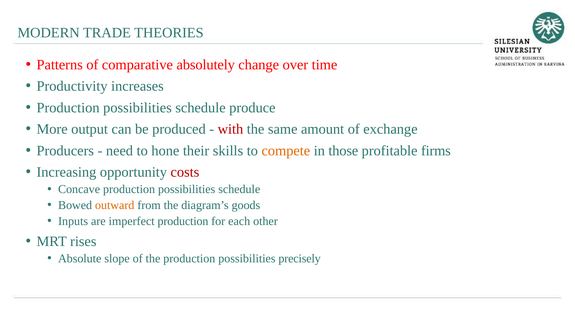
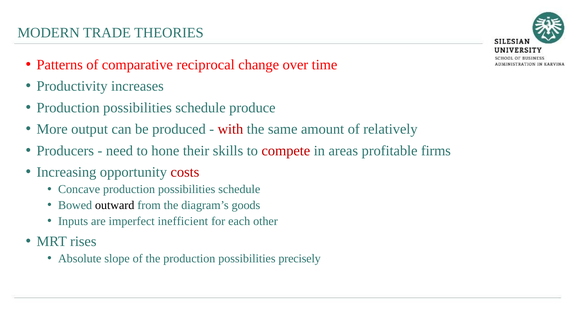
absolutely: absolutely -> reciprocal (206, 65)
exchange: exchange -> relatively (390, 129)
compete colour: orange -> red (286, 151)
those: those -> areas (343, 151)
outward colour: orange -> black (115, 205)
imperfect production: production -> inefficient (183, 221)
